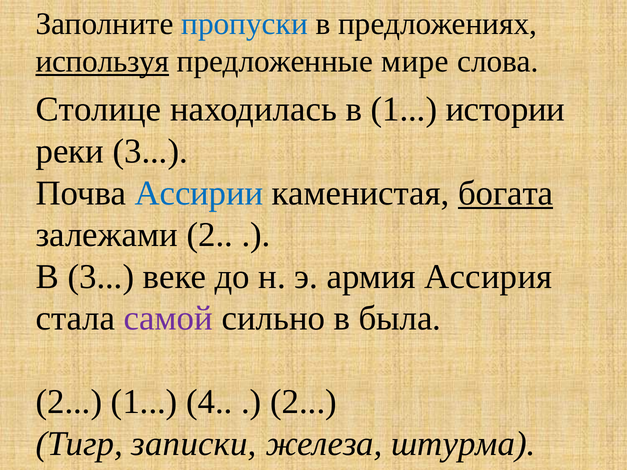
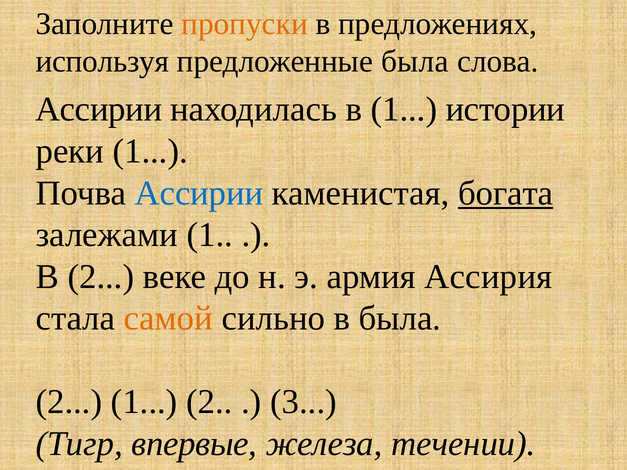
пропуски colour: blue -> orange (245, 24)
используя underline: present -> none (102, 62)
предложенные мире: мире -> была (415, 62)
Столице: Столице -> Ассирии (99, 110)
реки 3: 3 -> 1 (150, 151)
залежами 2: 2 -> 1 (210, 235)
В 3: 3 -> 2 (101, 277)
самой colour: purple -> orange (168, 319)
1 4: 4 -> 2 (209, 402)
2: 2 -> 3 (304, 402)
записки: записки -> впервые (194, 444)
штурма: штурма -> течении (463, 444)
